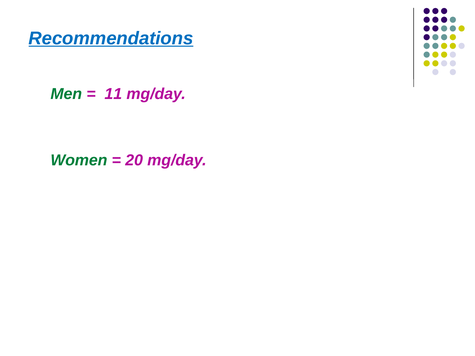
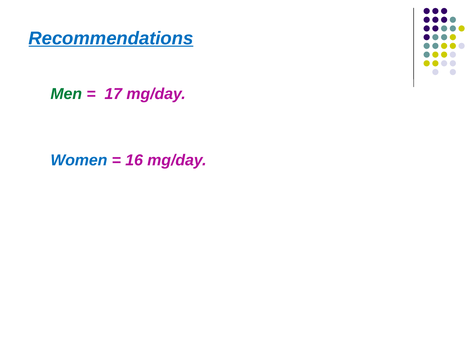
11: 11 -> 17 (113, 94)
Women colour: green -> blue (79, 160)
20: 20 -> 16 (134, 160)
